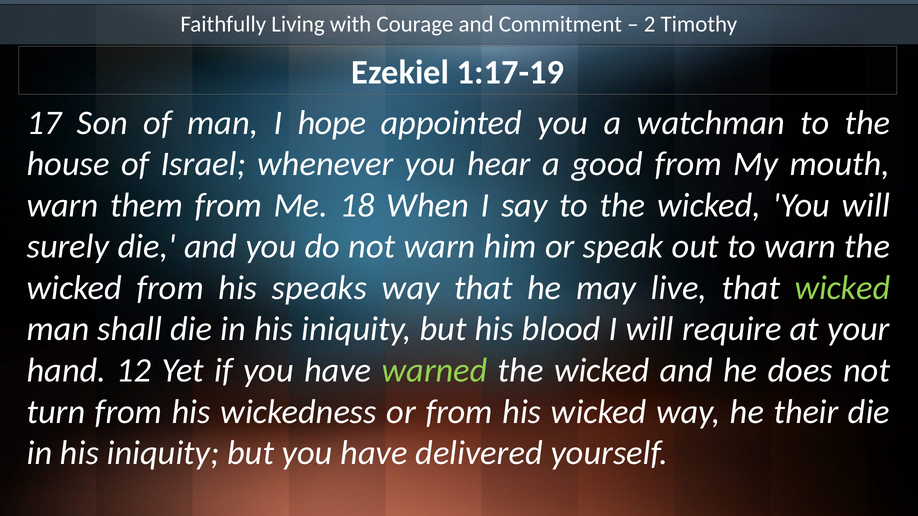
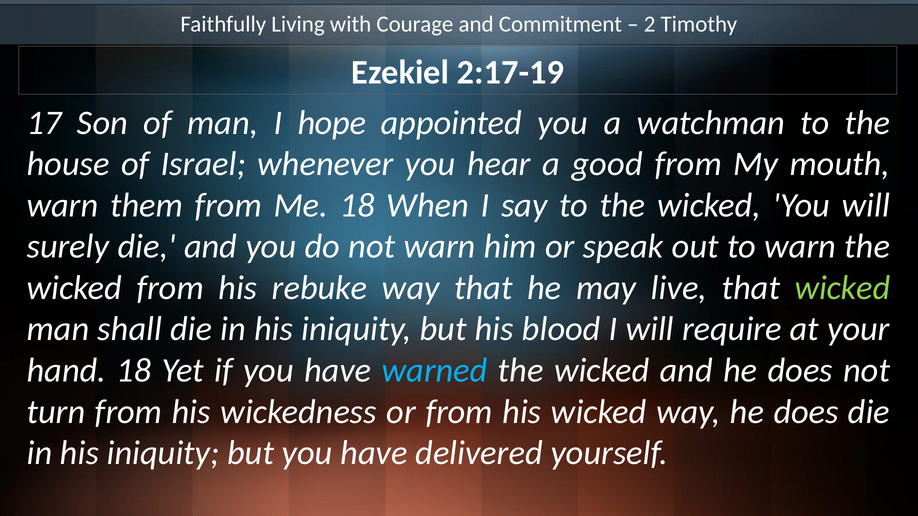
1:17-19: 1:17-19 -> 2:17-19 (511, 73)
speaks: speaks -> rebuke (320, 288)
hand 12: 12 -> 18 (134, 371)
warned colour: light green -> light blue (435, 371)
way he their: their -> does (806, 412)
